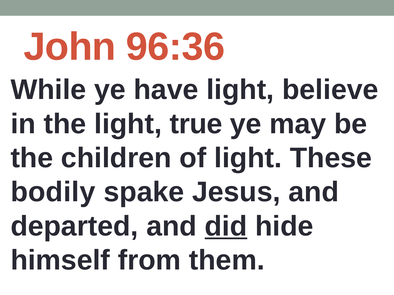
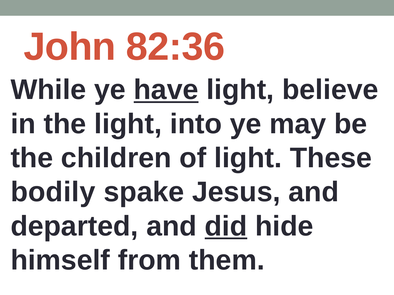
96:36: 96:36 -> 82:36 (175, 47)
have underline: none -> present (166, 90)
true: true -> into (196, 124)
